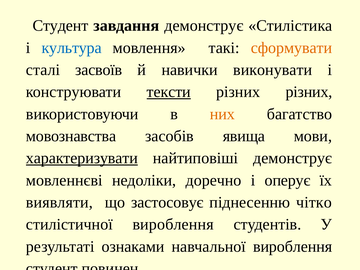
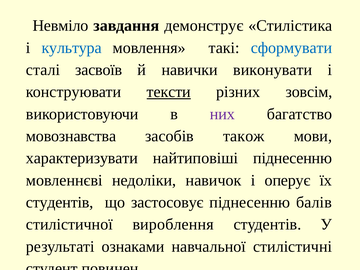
Студент: Студент -> Невміло (60, 26)
сформувати colour: orange -> blue (292, 48)
різних різних: різних -> зовсім (309, 92)
них colour: orange -> purple (222, 114)
явища: явища -> також (244, 136)
характеризувати underline: present -> none (82, 158)
найтиповіші демонструє: демонструє -> піднесенню (293, 158)
доречно: доречно -> навичок (214, 180)
виявляти: виявляти -> студентів (60, 202)
чітко: чітко -> балів (314, 202)
навчальної вироблення: вироблення -> стилістичні (293, 246)
